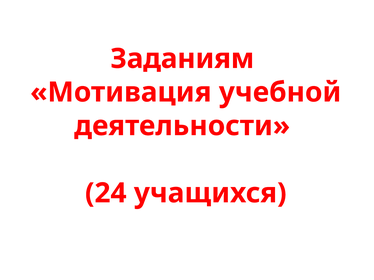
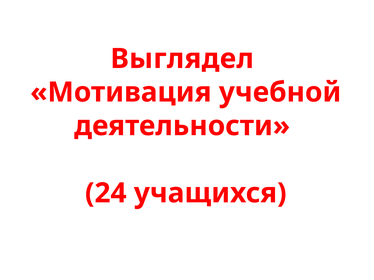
Заданиям: Заданиям -> Выглядел (182, 59)
